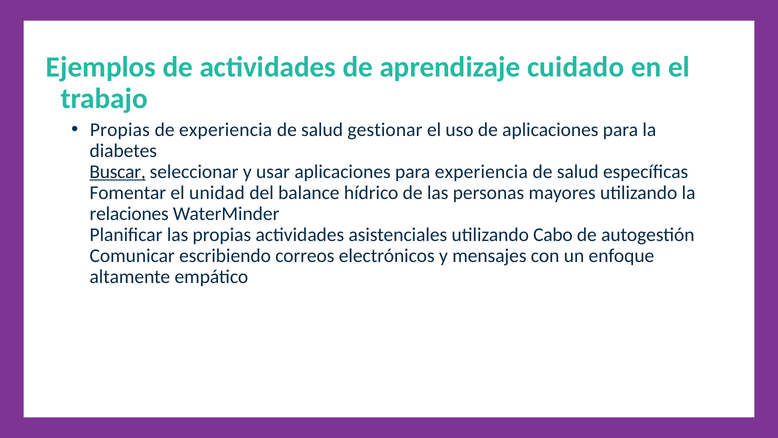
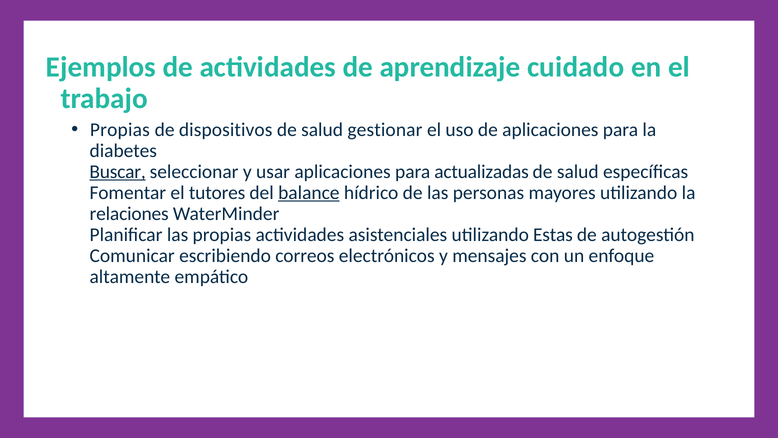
de experiencia: experiencia -> dispositivos (226, 130)
para experiencia: experiencia -> actualizadas (482, 172)
unidad: unidad -> tutores (217, 193)
balance underline: none -> present (309, 193)
Cabo: Cabo -> Estas (553, 235)
